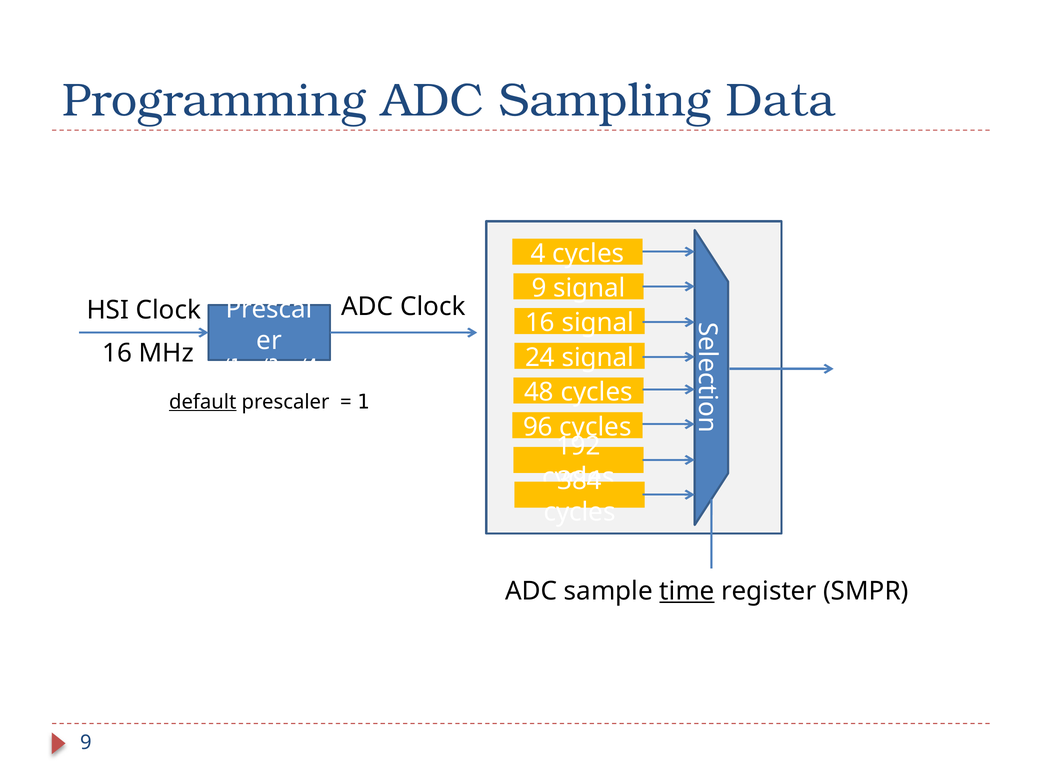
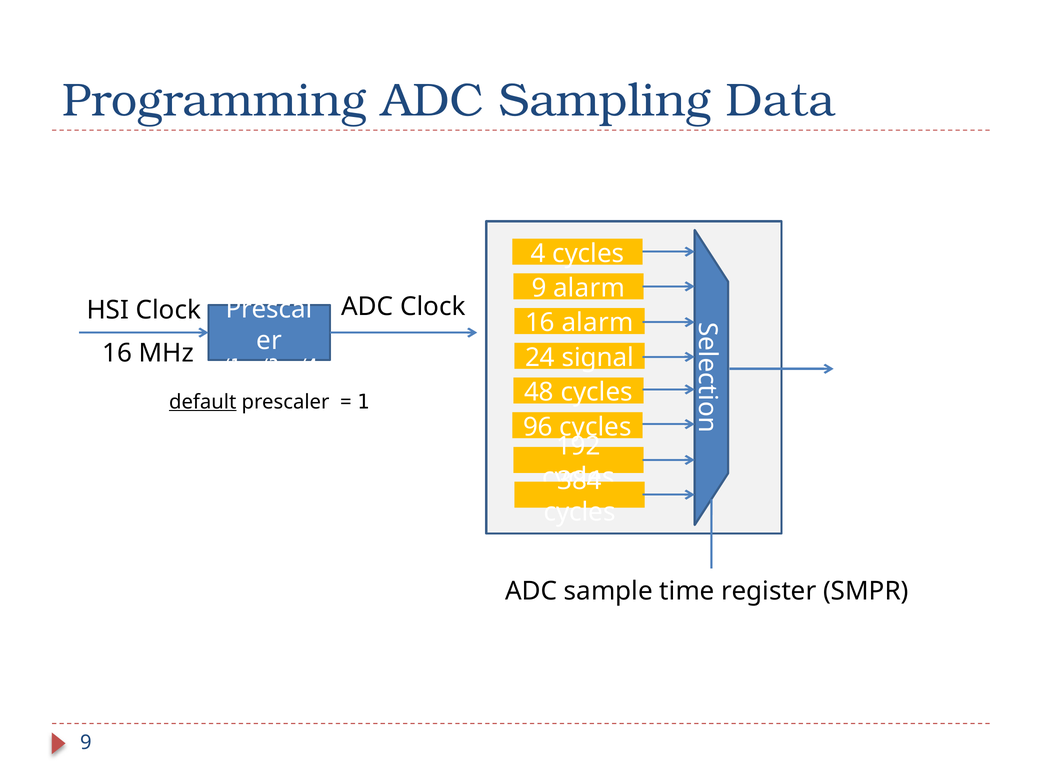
9 signal: signal -> alarm (589, 288)
16 signal: signal -> alarm (598, 323)
time underline: present -> none (687, 591)
